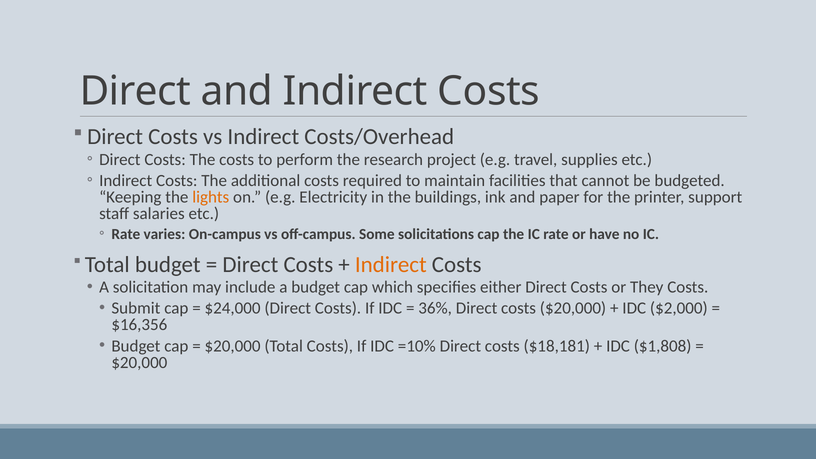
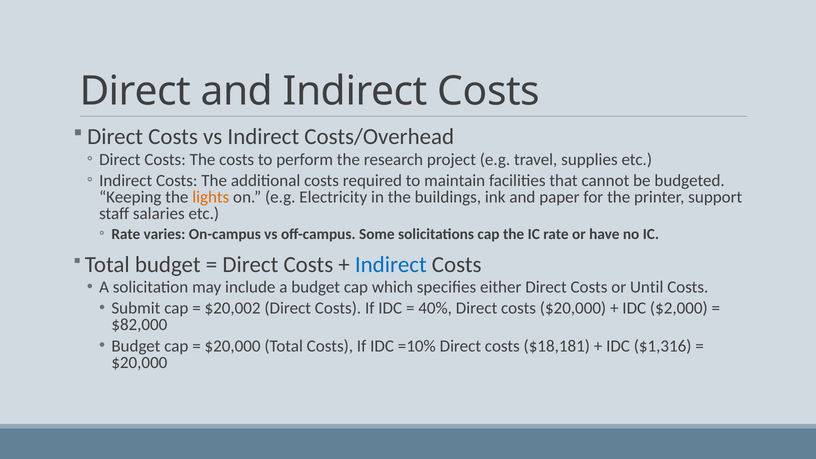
Indirect colour: orange -> blue (391, 265)
They: They -> Until (647, 287)
$24,000: $24,000 -> $20,002 (233, 308)
36%: 36% -> 40% (435, 308)
$16,356: $16,356 -> $82,000 (139, 325)
$1,808: $1,808 -> $1,316 (663, 346)
